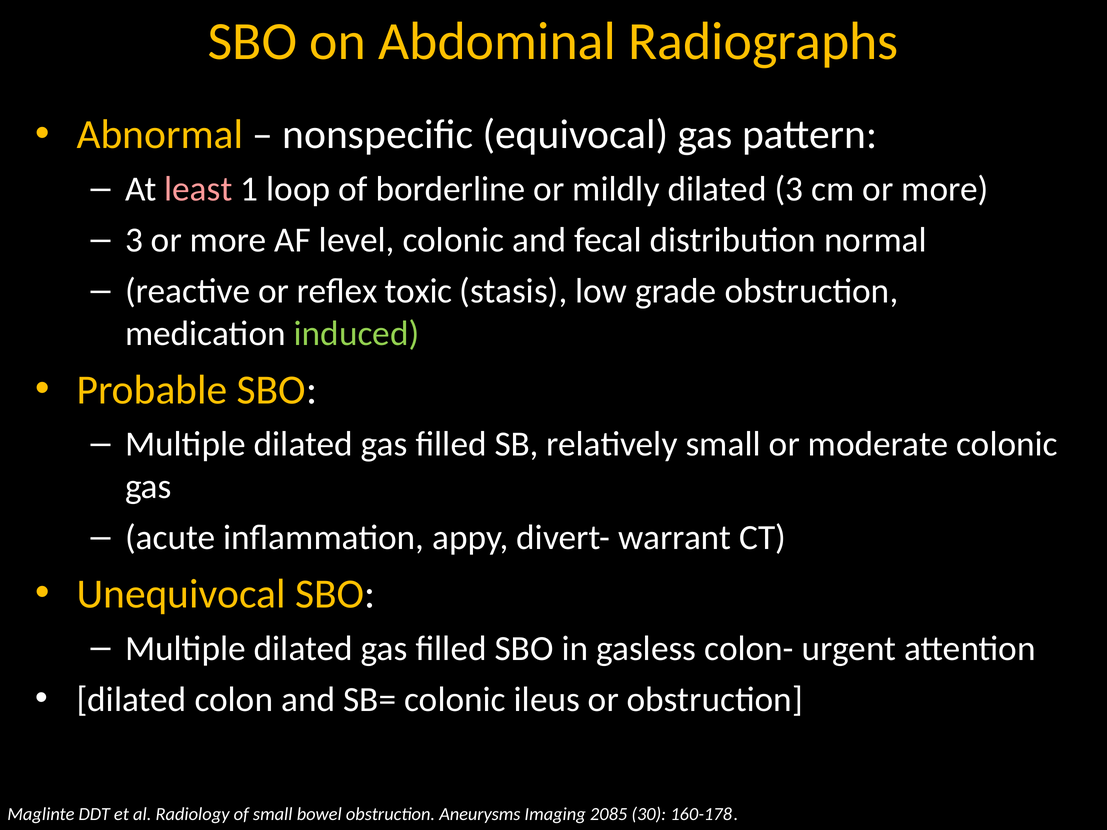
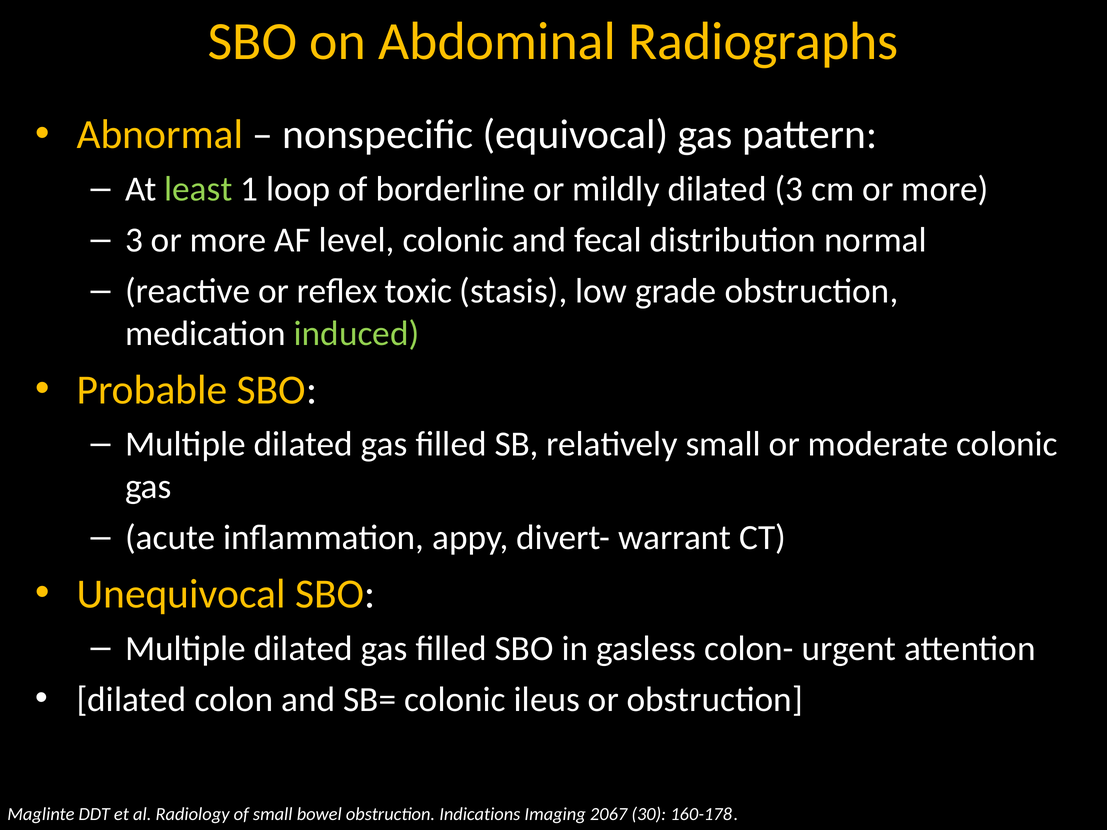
least colour: pink -> light green (198, 189)
Aneurysms: Aneurysms -> Indications (480, 814)
2085: 2085 -> 2067 (609, 814)
